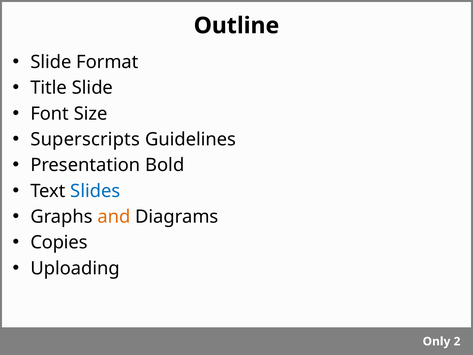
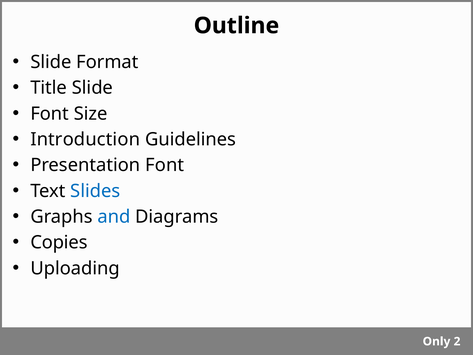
Superscripts: Superscripts -> Introduction (85, 139)
Presentation Bold: Bold -> Font (165, 165)
and colour: orange -> blue (114, 217)
